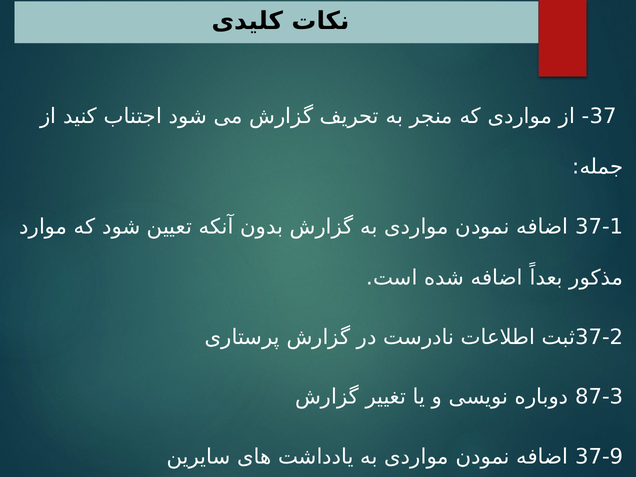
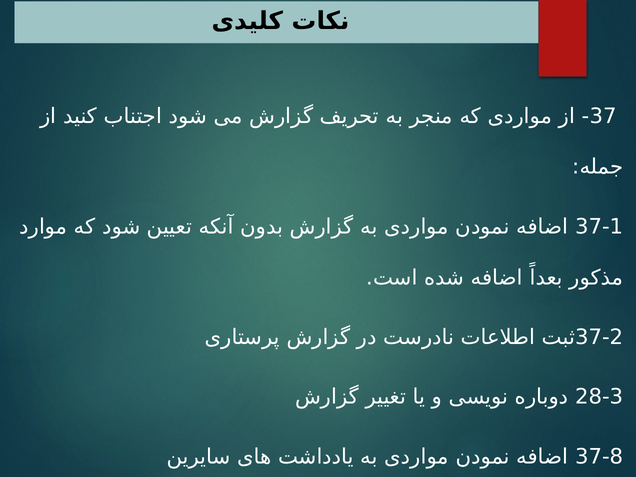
87-3: 87-3 -> 28-3 (599, 397)
37-9: 37-9 -> 37-8 (599, 457)
